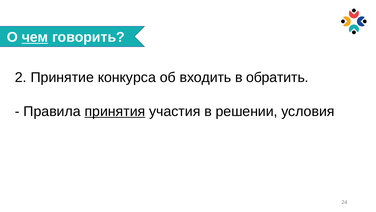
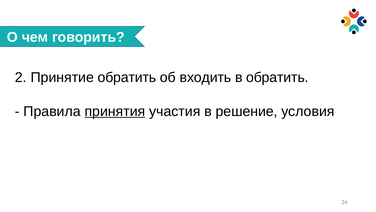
чем underline: present -> none (35, 37)
Принятие конкурса: конкурса -> обратить (127, 77)
решении: решении -> решение (247, 111)
